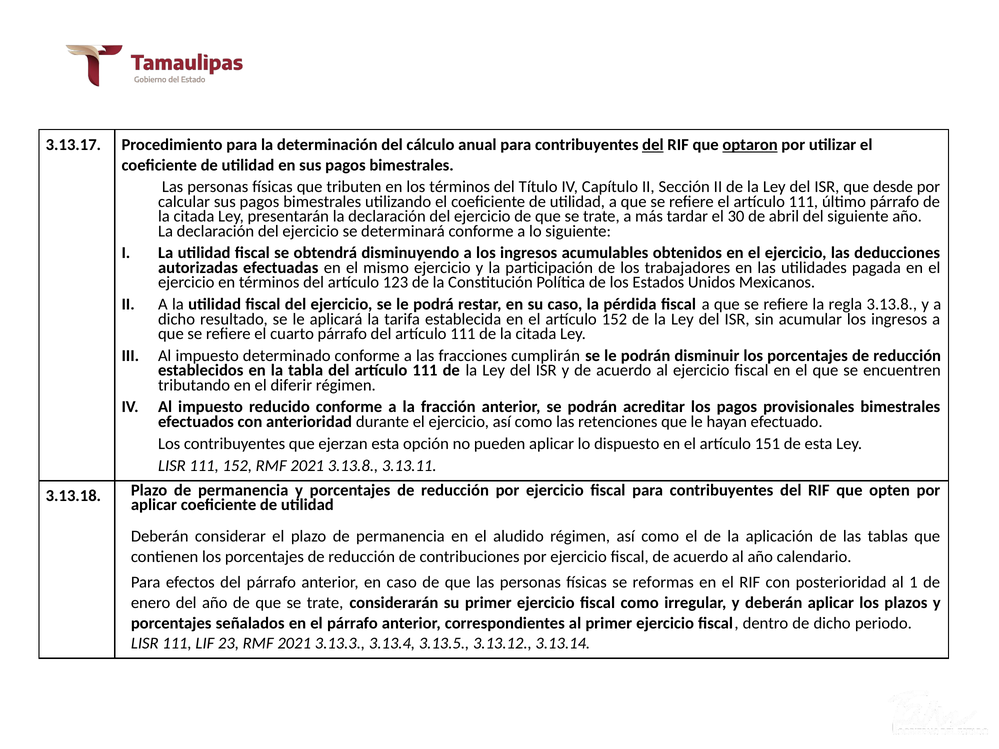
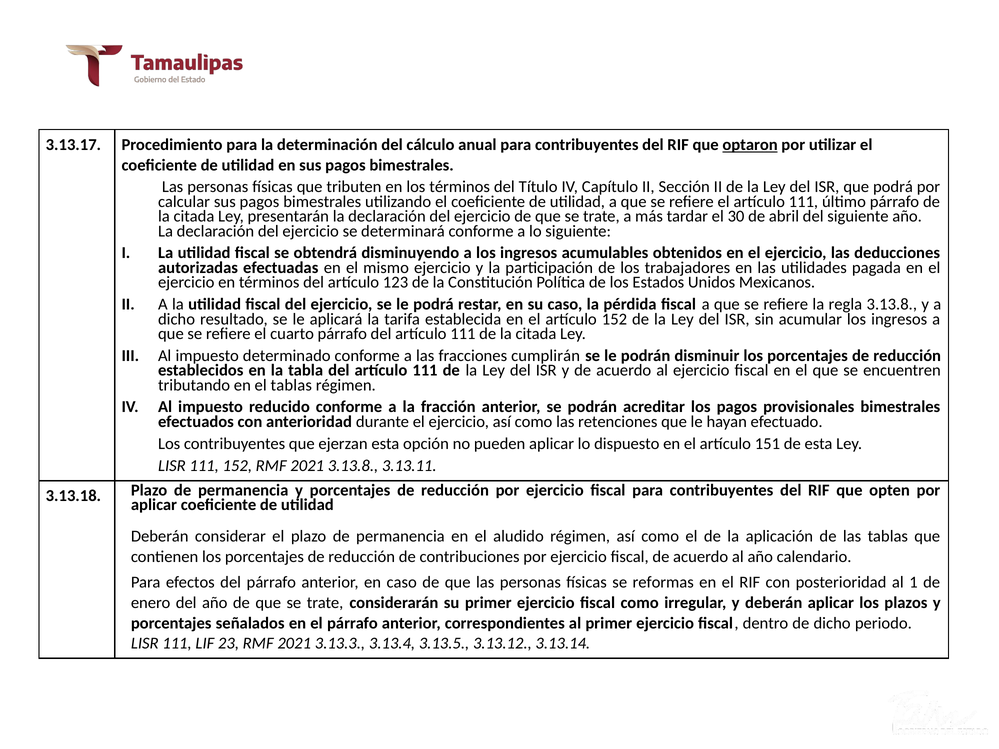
del underline: present -> none (653, 145)
que desde: desde -> podrá (893, 187)
el diferir: diferir -> tablas (291, 385)
